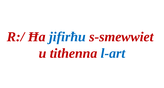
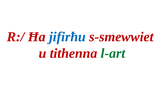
l-art colour: blue -> green (113, 54)
